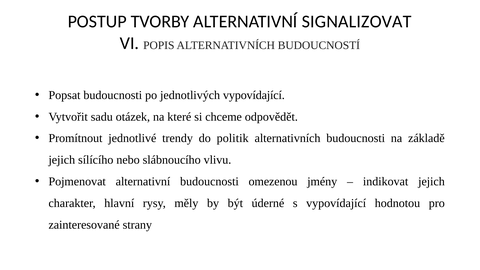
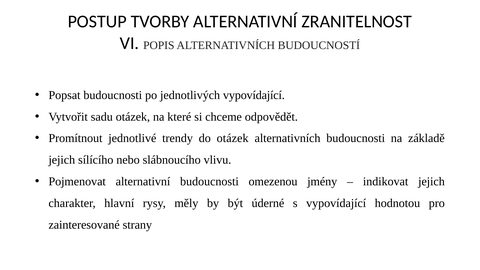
SIGNALIZOVAT: SIGNALIZOVAT -> ZRANITELNOST (357, 22)
do politik: politik -> otázek (233, 138)
